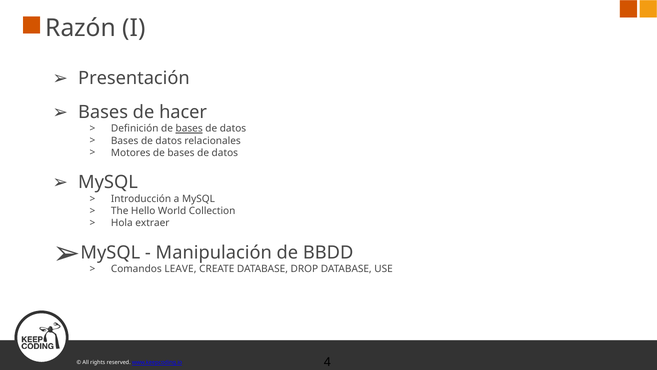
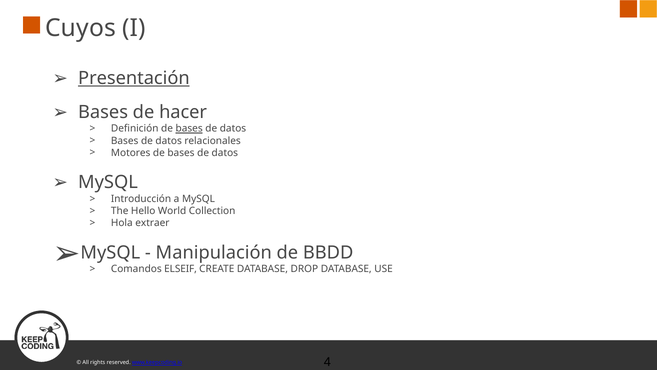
Razón: Razón -> Cuyos (81, 28)
Presentación underline: none -> present (134, 78)
LEAVE: LEAVE -> ELSEIF (181, 269)
